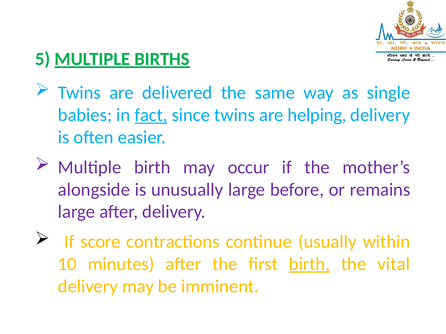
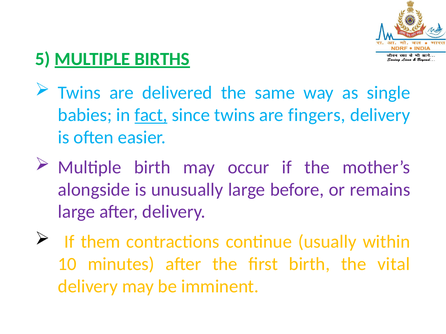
helping: helping -> fingers (317, 115)
score: score -> them (101, 242)
birth underline: present -> none (309, 264)
